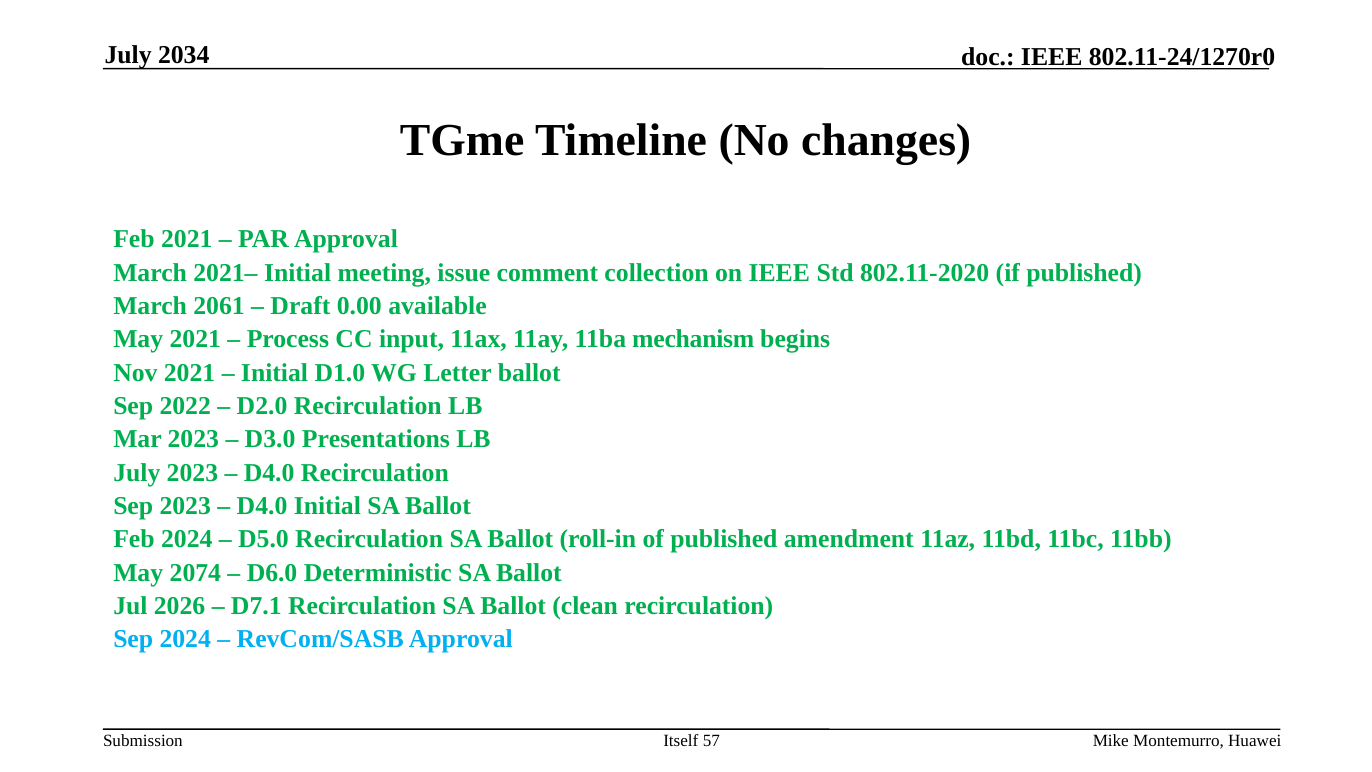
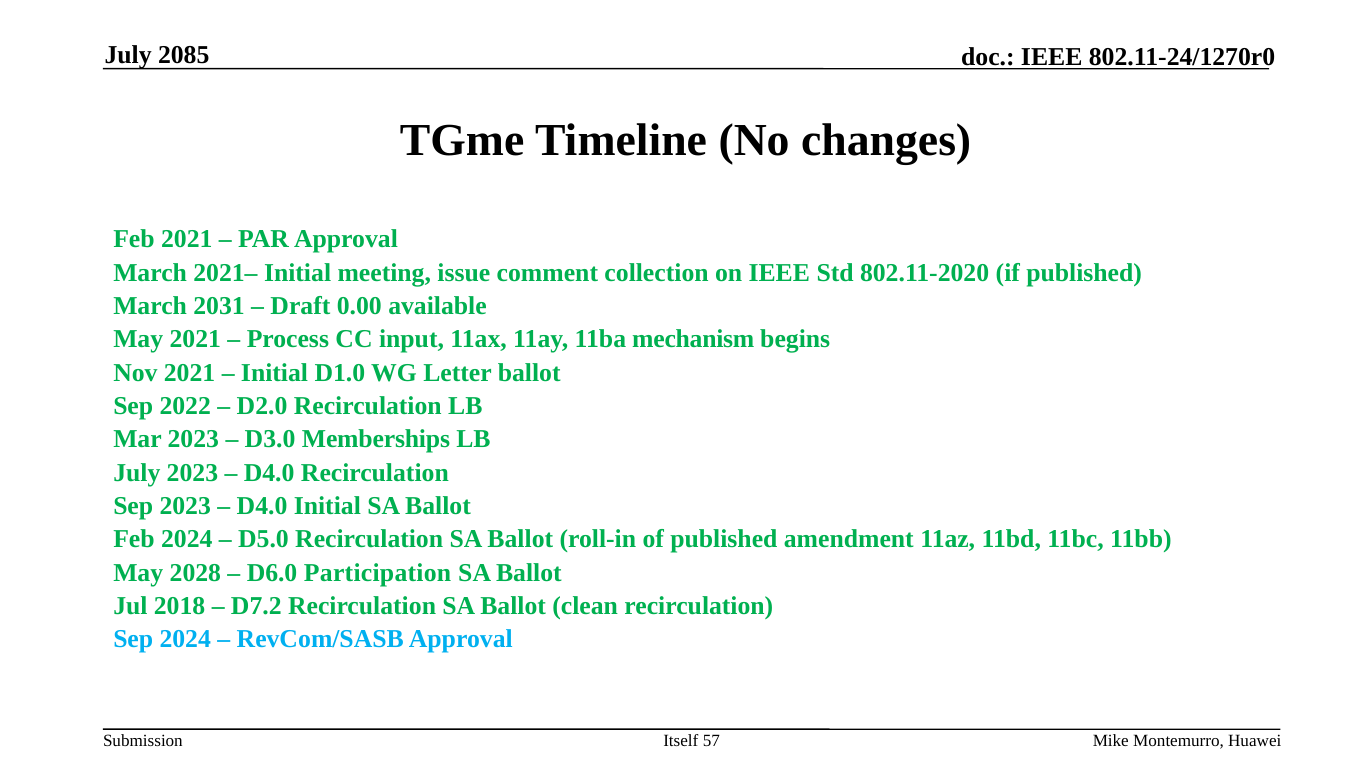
2034: 2034 -> 2085 (184, 55)
2061: 2061 -> 2031 (219, 306)
Presentations: Presentations -> Memberships (376, 439)
2074: 2074 -> 2028 (195, 572)
Deterministic: Deterministic -> Participation (378, 572)
2026: 2026 -> 2018 (180, 606)
D7.1: D7.1 -> D7.2 (256, 606)
